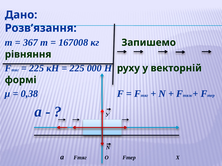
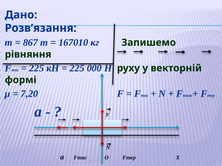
367: 367 -> 867 (30, 43)
167008: 167008 -> 167010 (73, 43)
0,38: 0,38 -> 7,20 (29, 94)
